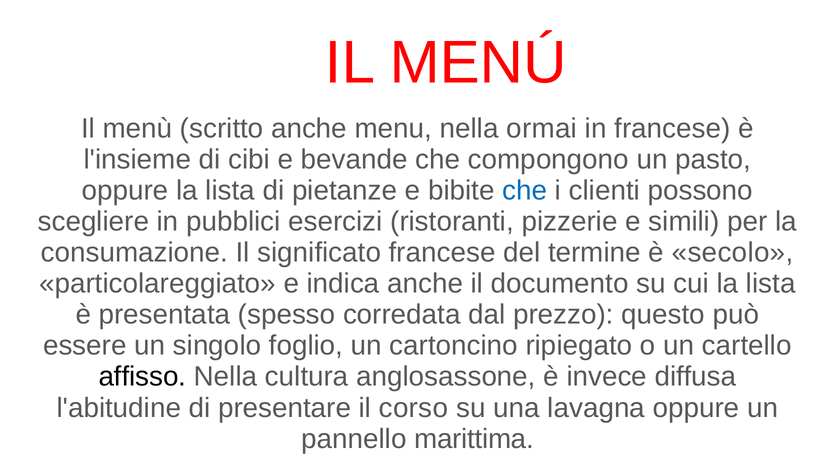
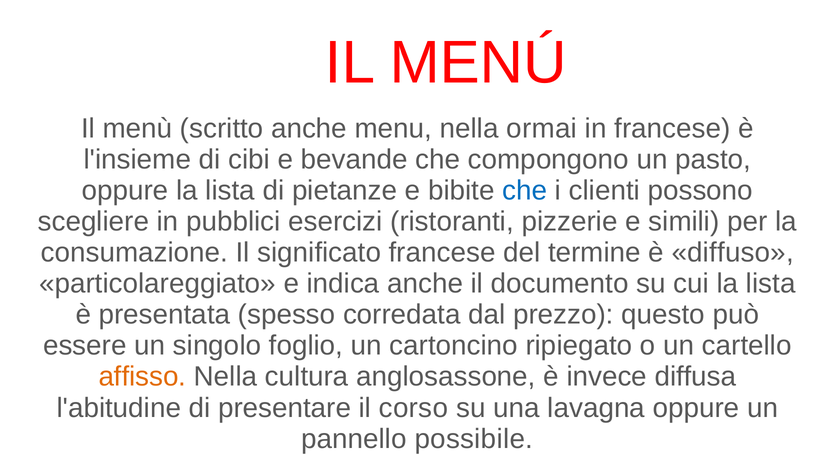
secolo: secolo -> diffuso (733, 252)
affisso colour: black -> orange (142, 377)
marittima: marittima -> possibile (474, 439)
